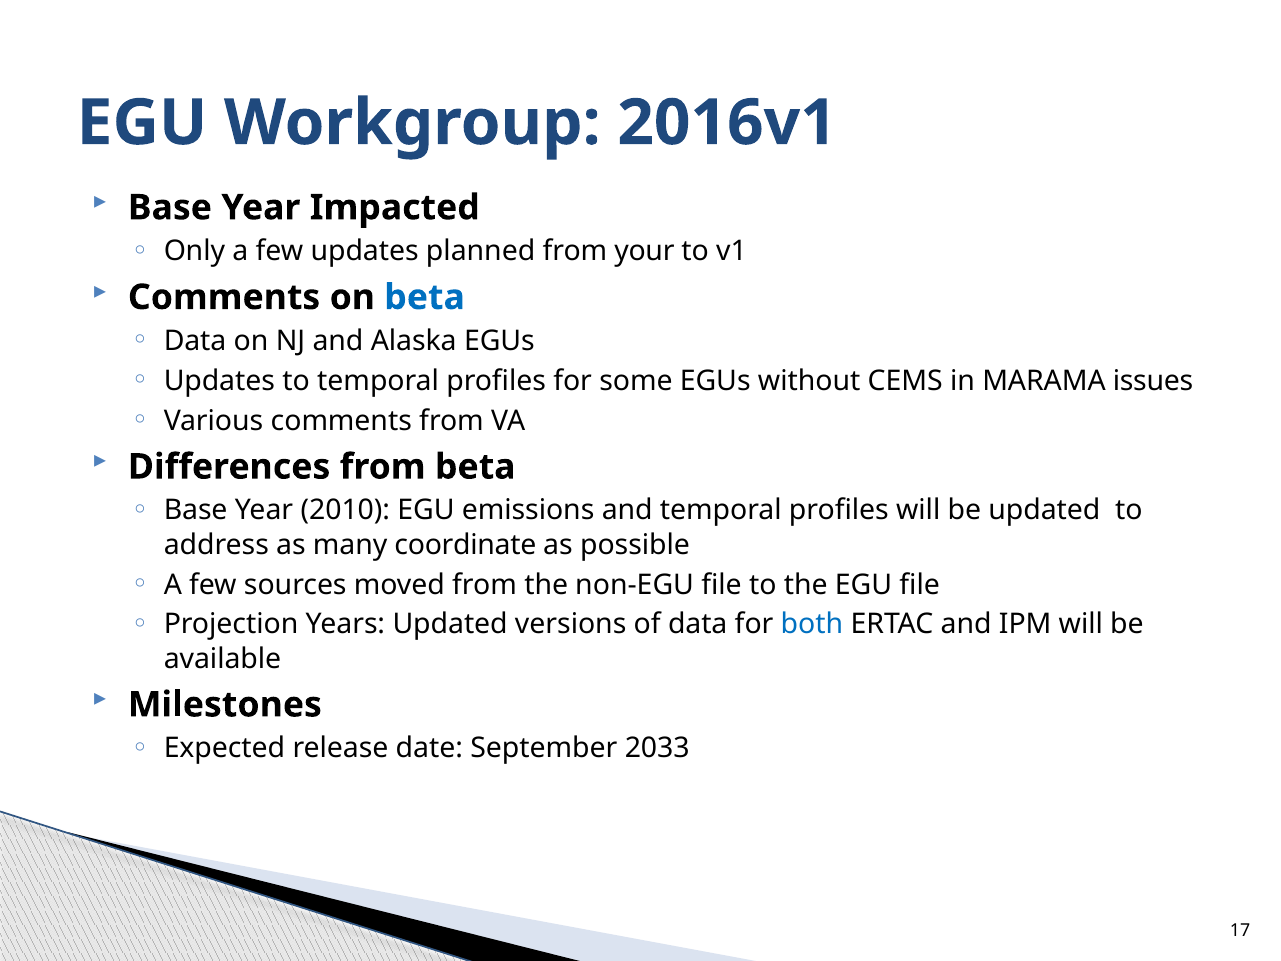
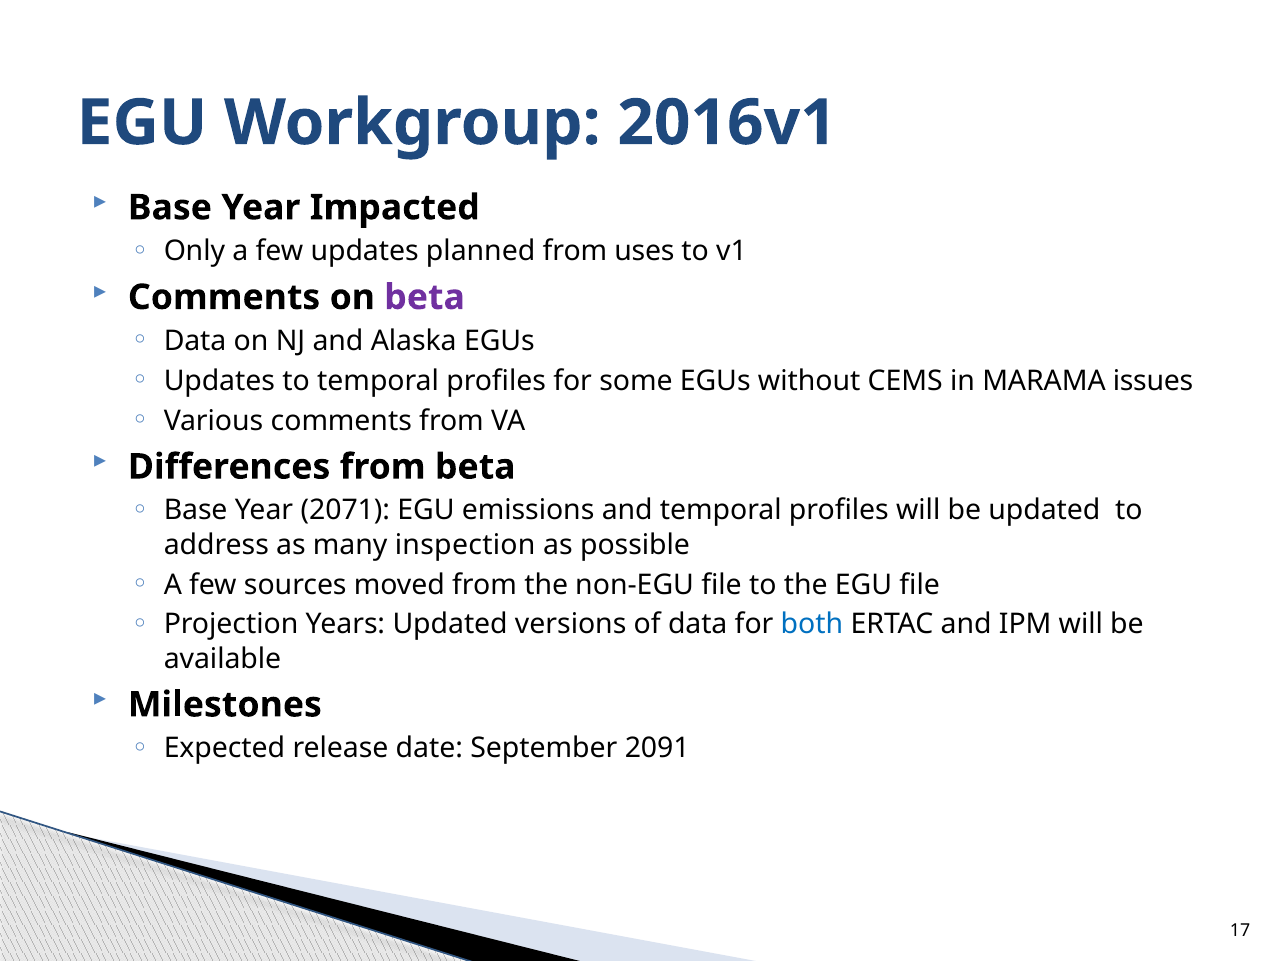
your: your -> uses (644, 251)
beta colour: blue -> purple (425, 297)
2010: 2010 -> 2071 (345, 510)
coordinate: coordinate -> inspection (465, 545)
2033: 2033 -> 2091 (657, 748)
